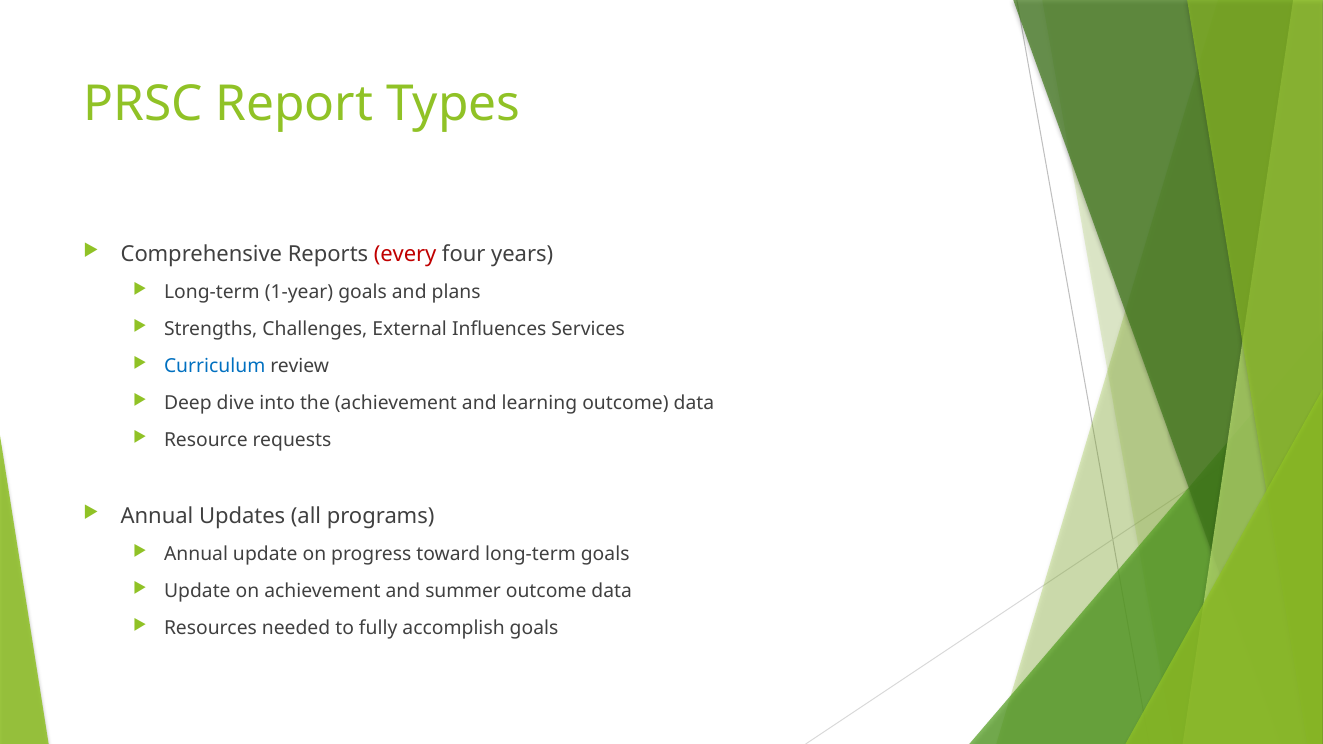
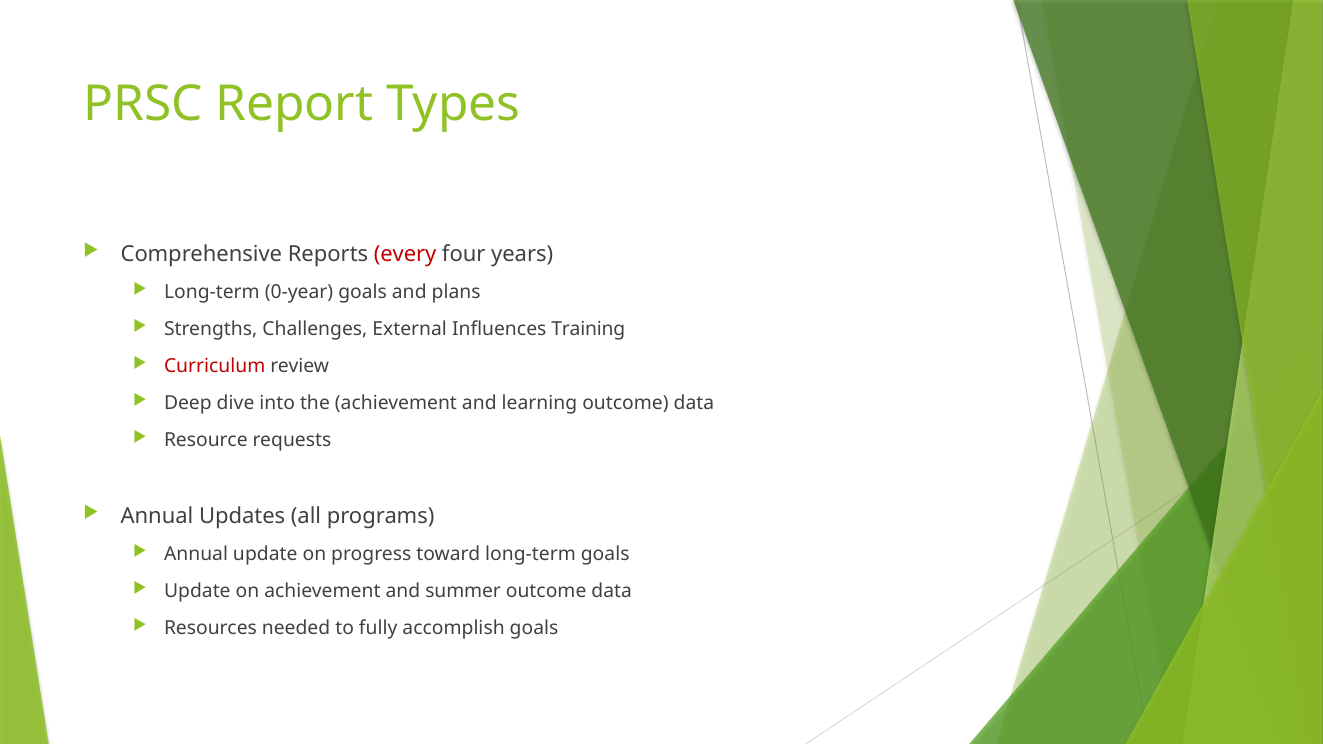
1-year: 1-year -> 0-year (299, 293)
Services: Services -> Training (588, 330)
Curriculum colour: blue -> red (215, 367)
